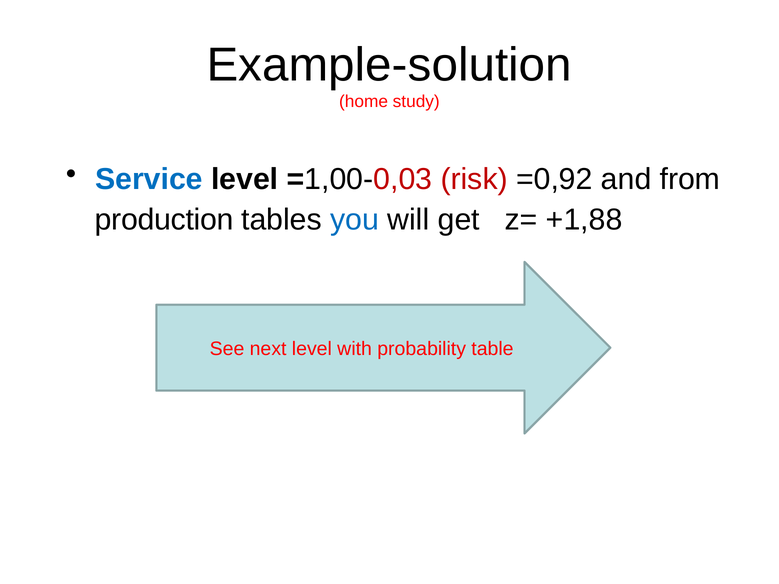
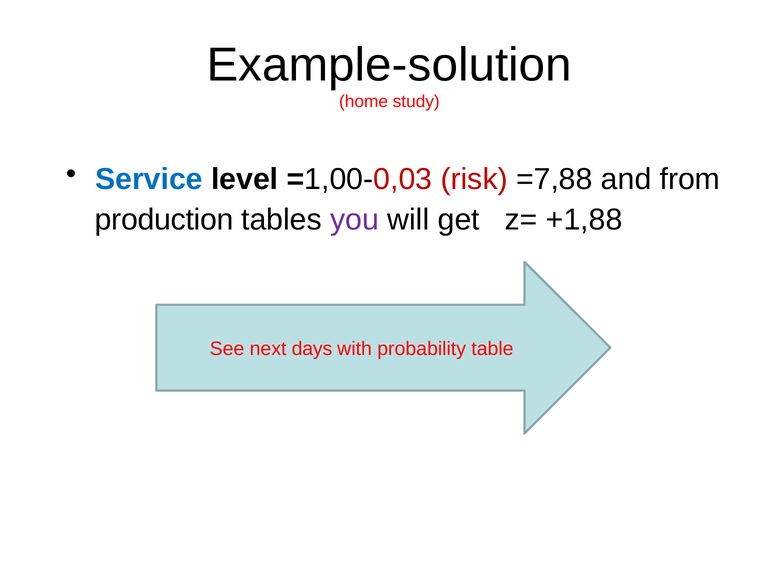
=0,92: =0,92 -> =7,88 (554, 179)
you colour: blue -> purple (355, 220)
next level: level -> days (312, 349)
